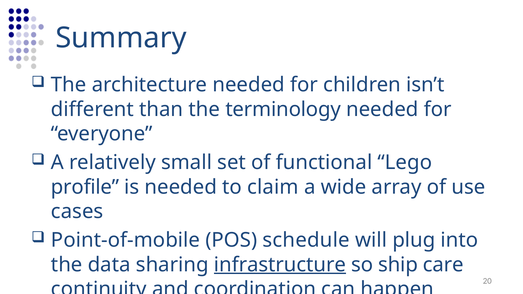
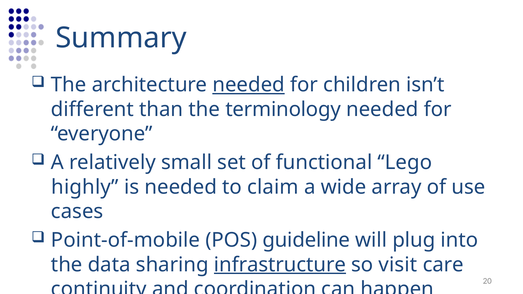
needed underline: none -> present (249, 85)
profile: profile -> highly (85, 187)
schedule: schedule -> guideline (306, 240)
ship: ship -> visit (398, 265)
